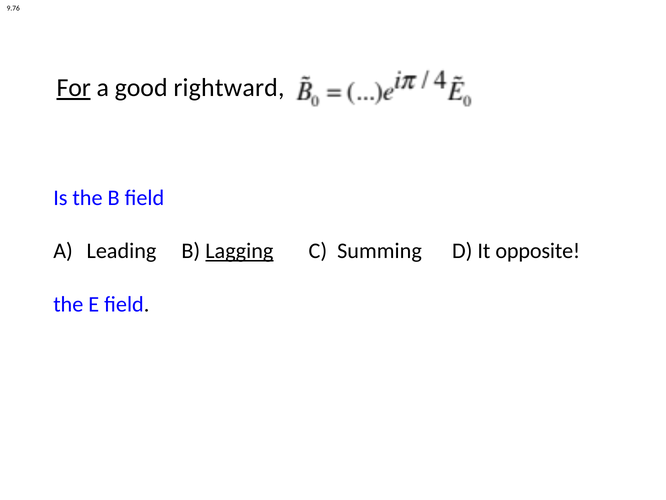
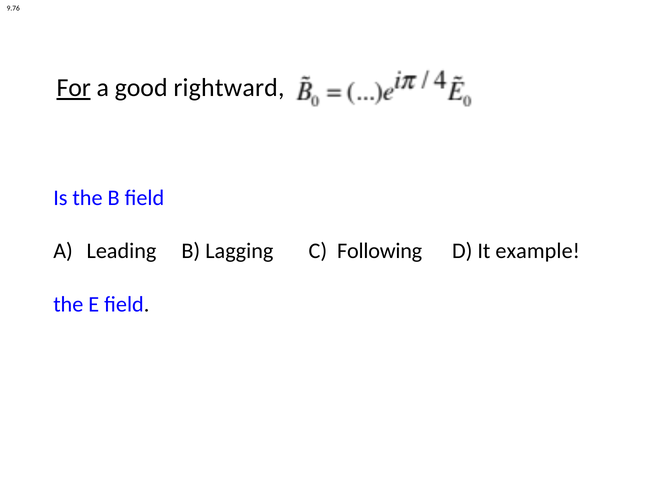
Lagging underline: present -> none (239, 251)
Summing: Summing -> Following (380, 251)
opposite: opposite -> example (538, 251)
